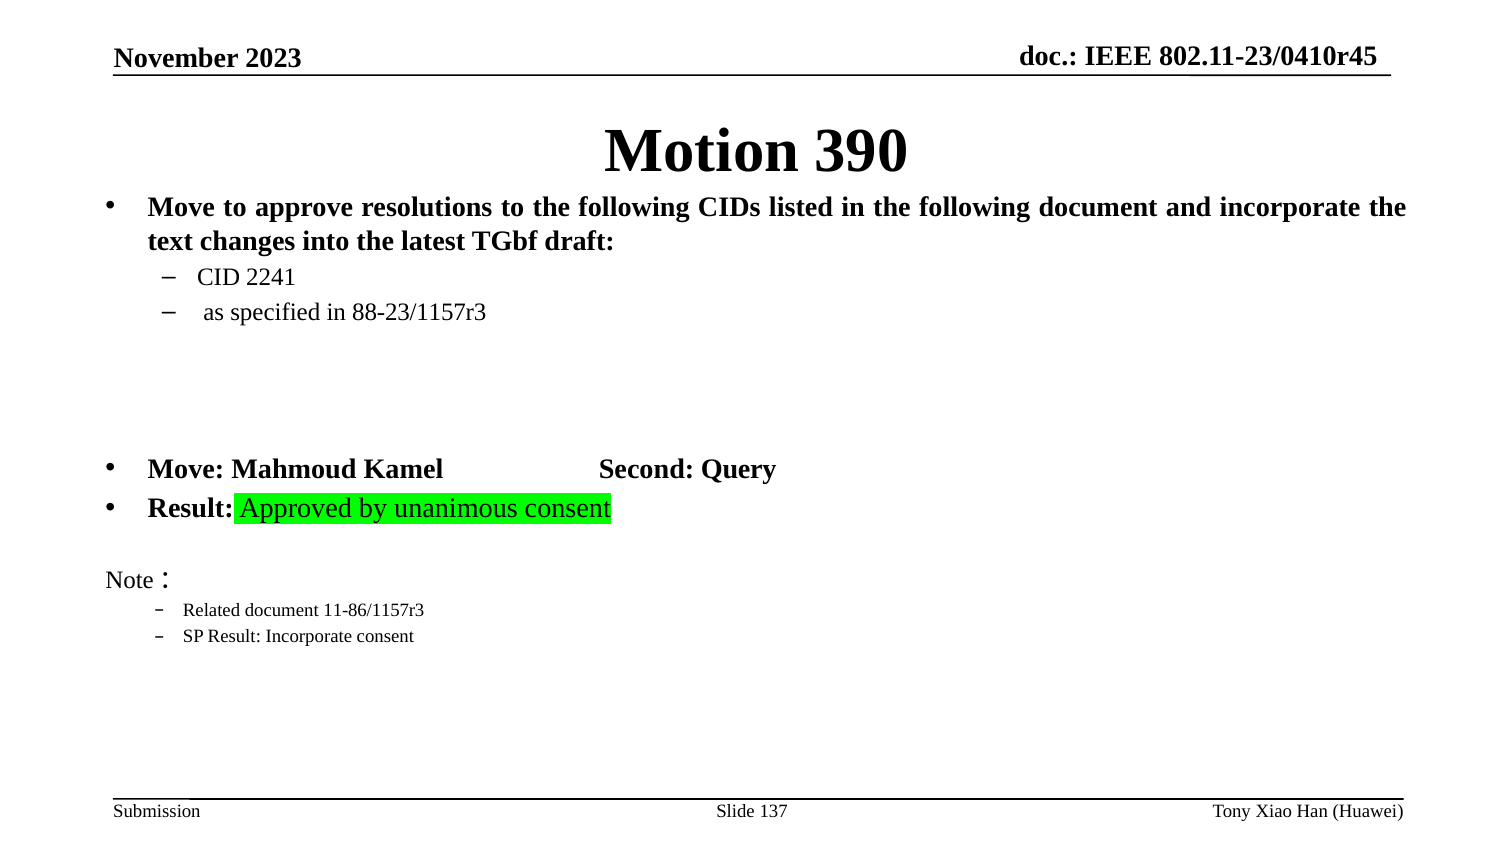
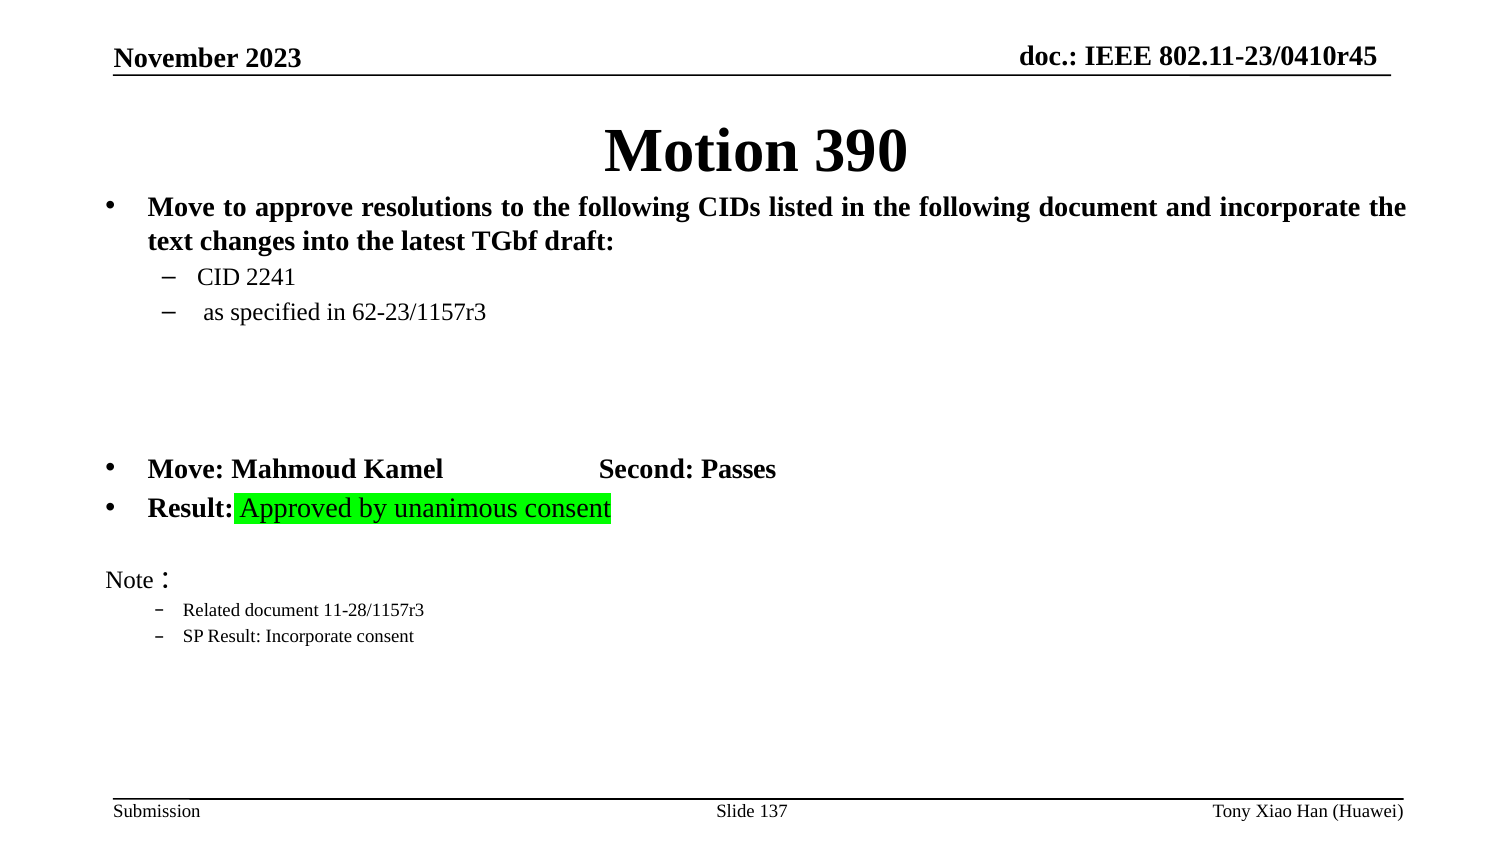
88-23/1157r3: 88-23/1157r3 -> 62-23/1157r3 (419, 313)
Query: Query -> Passes (739, 469)
11-86/1157r3: 11-86/1157r3 -> 11-28/1157r3 (374, 610)
